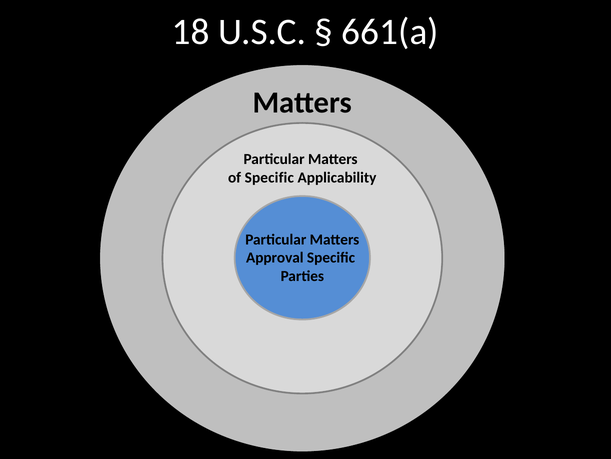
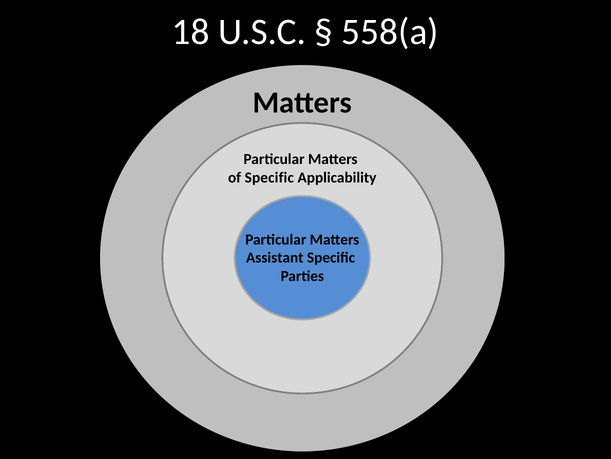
661(a: 661(a -> 558(a (390, 32)
Approval: Approval -> Assistant (275, 257)
